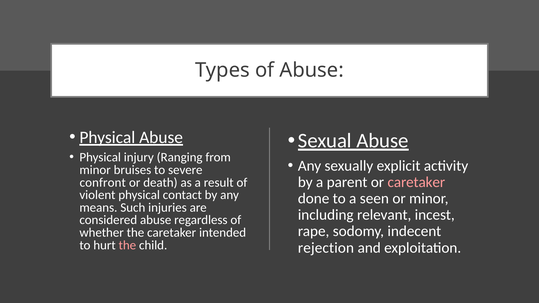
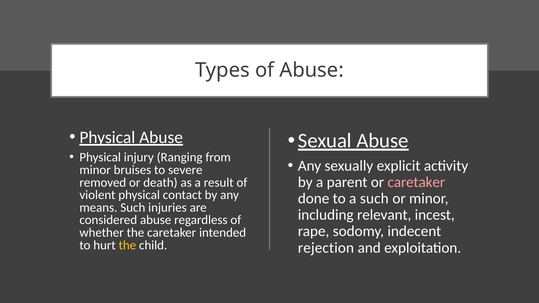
confront: confront -> removed (103, 183)
a seen: seen -> such (374, 199)
the colour: pink -> yellow (127, 245)
